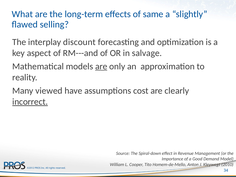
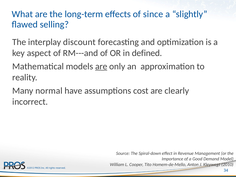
same: same -> since (153, 14)
salvage: salvage -> defined (147, 53)
viewed: viewed -> normal (49, 91)
incorrect underline: present -> none (30, 102)
